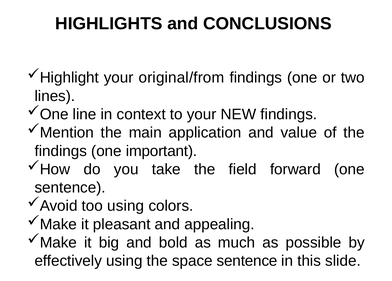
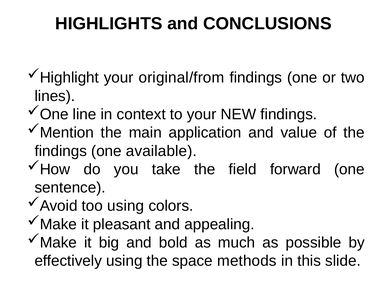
important: important -> available (161, 151)
space sentence: sentence -> methods (247, 261)
